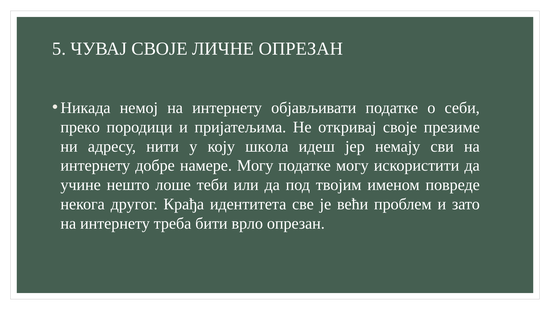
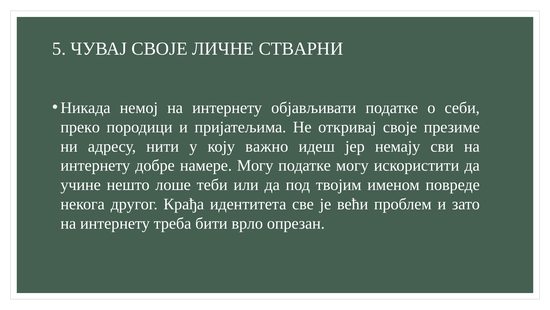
ЛИЧНЕ ОПРЕЗАН: ОПРЕЗАН -> СТВАРНИ (301, 49)
школа: школа -> важно (267, 146)
